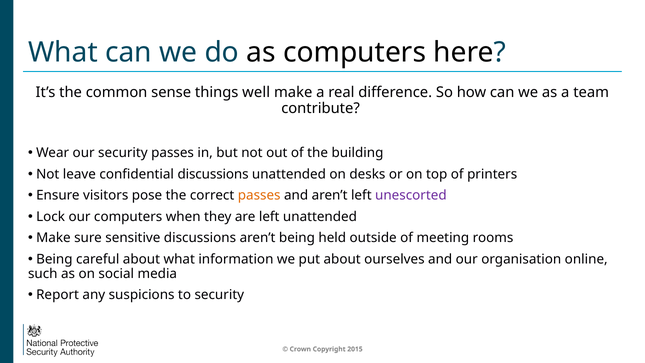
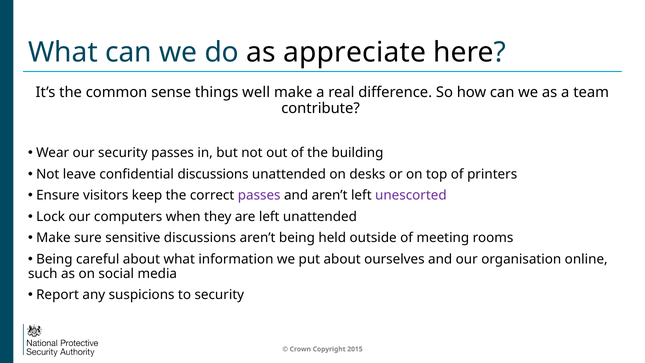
as computers: computers -> appreciate (355, 52)
pose: pose -> keep (147, 195)
passes colour: orange -> purple (259, 195)
